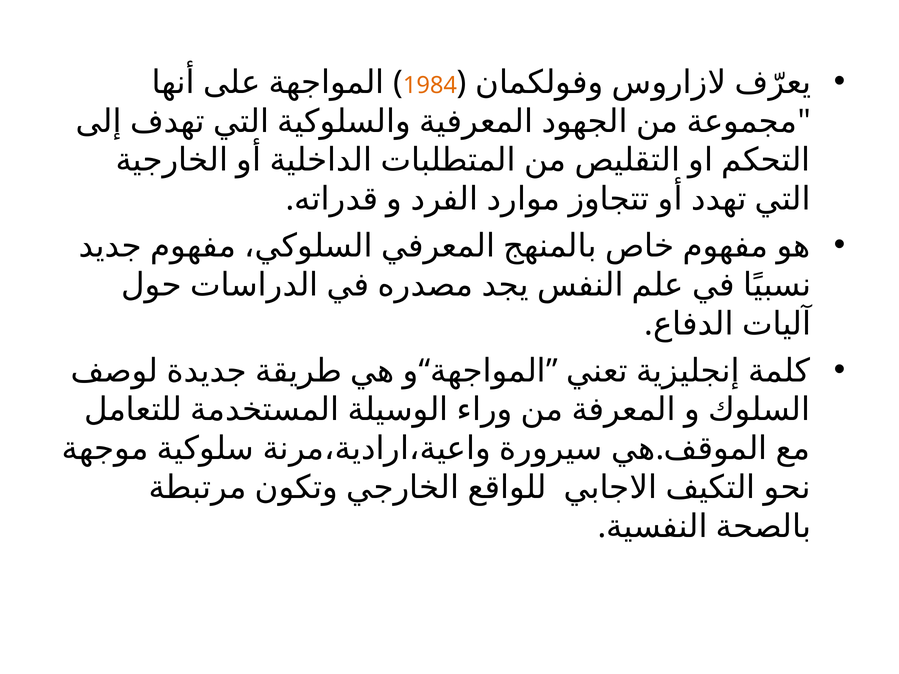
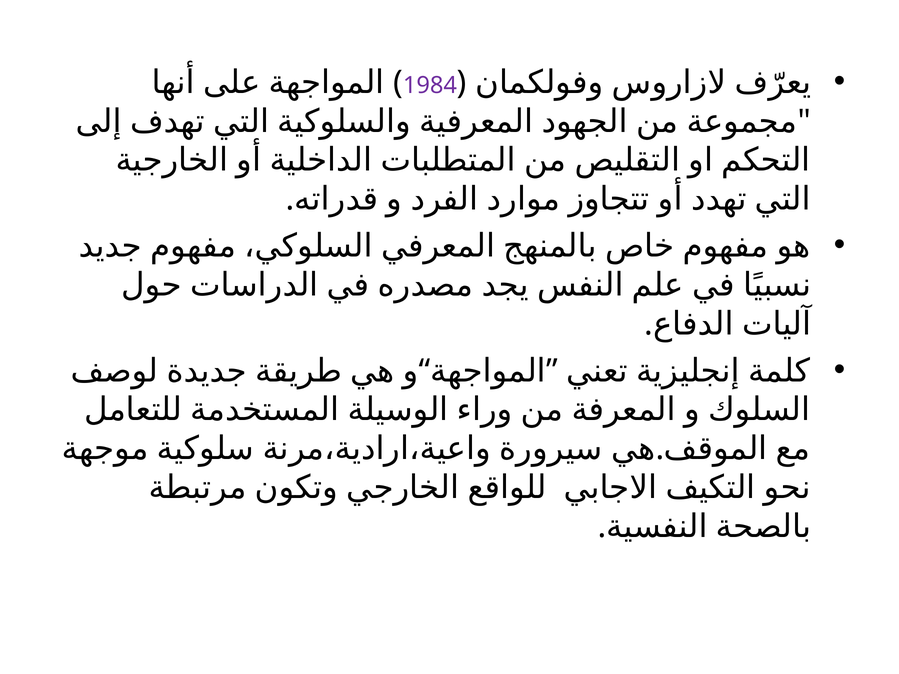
1984 colour: orange -> purple (430, 85)
